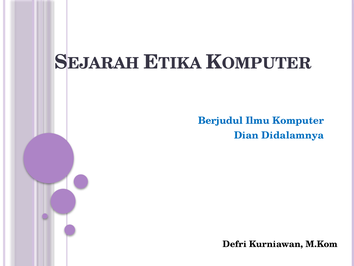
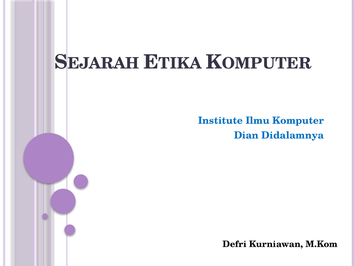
Berjudul: Berjudul -> Institute (220, 120)
